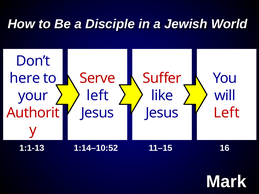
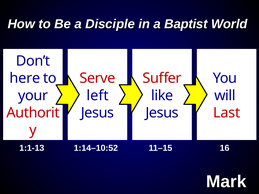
Jewish: Jewish -> Baptist (186, 24)
Left: Left -> Last (227, 113)
